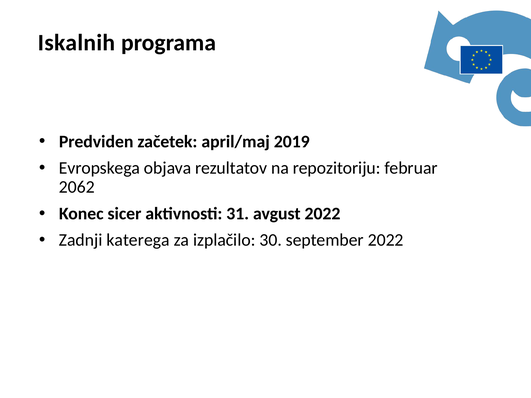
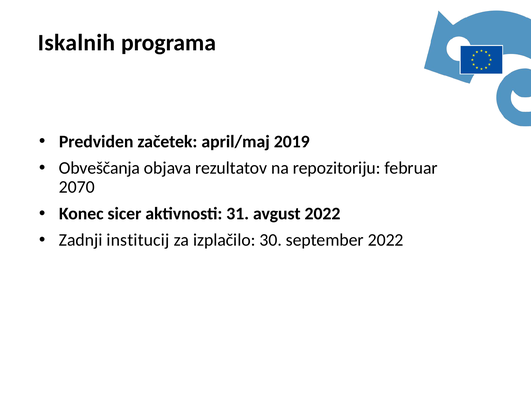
Evropskega: Evropskega -> Obveščanja (100, 168)
2062: 2062 -> 2070 (77, 187)
katerega: katerega -> institucij (138, 240)
